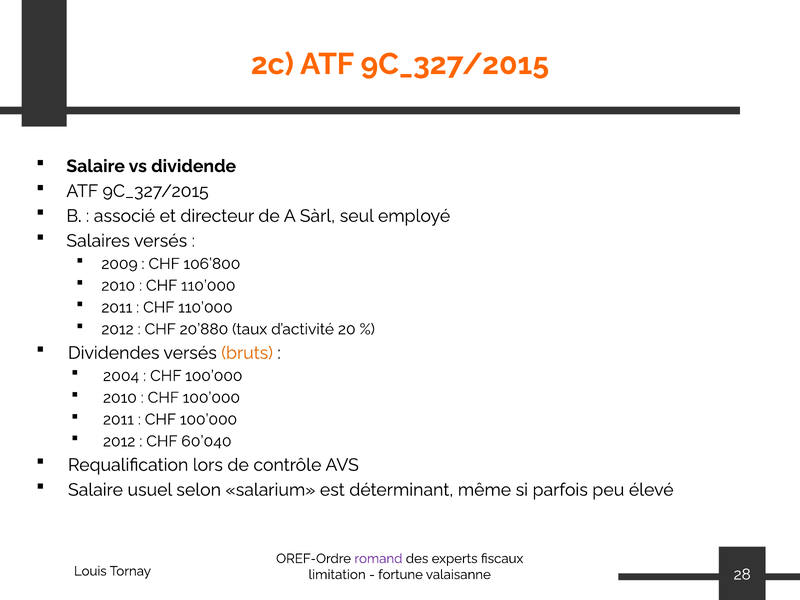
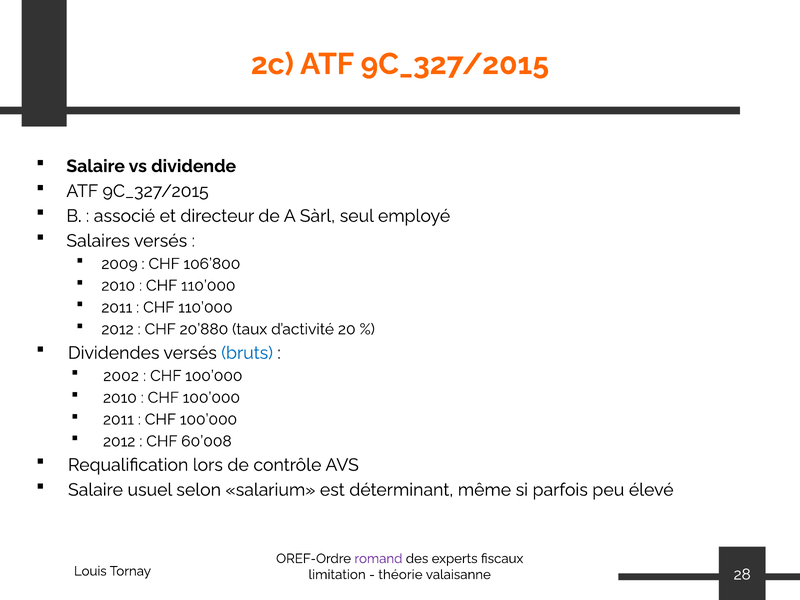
bruts colour: orange -> blue (247, 353)
2004: 2004 -> 2002 (121, 376)
60’040: 60’040 -> 60’008 (206, 441)
fortune: fortune -> théorie (400, 575)
